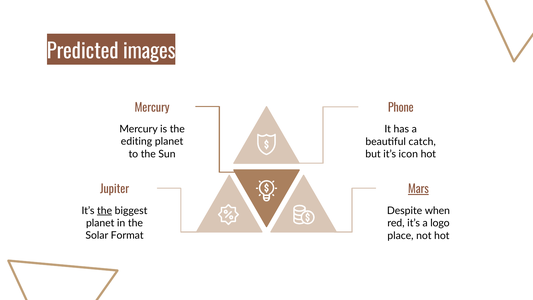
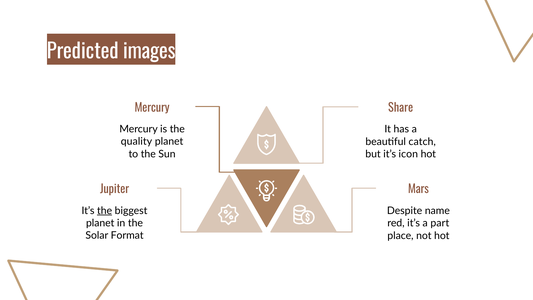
Phone: Phone -> Share (401, 108)
editing: editing -> quality (136, 141)
Mars underline: present -> none (418, 189)
when: when -> name (437, 211)
logo: logo -> part (440, 223)
